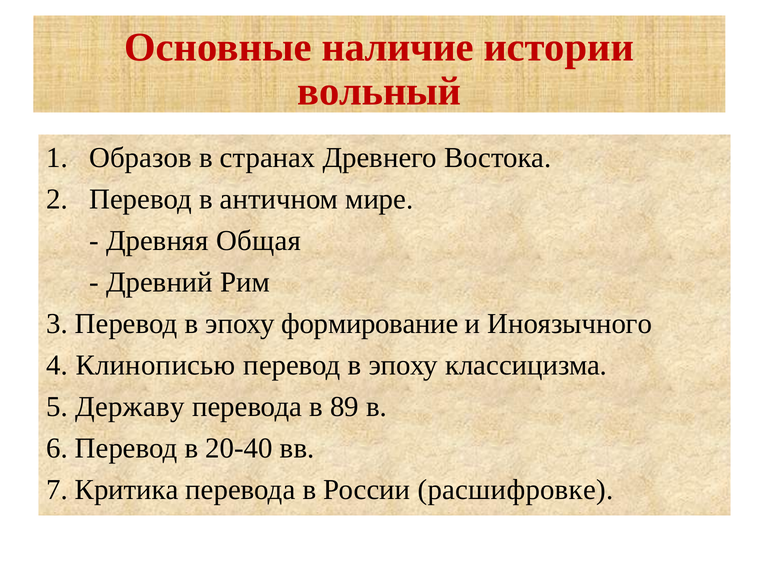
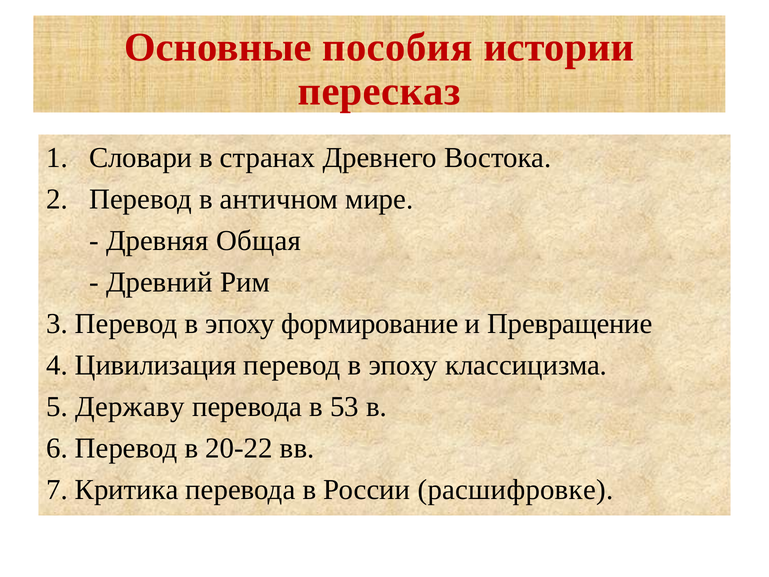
наличие: наличие -> пособия (397, 47)
вольный: вольный -> пересказ (379, 91)
Образов: Образов -> Словари (141, 158)
Иноязычного: Иноязычного -> Превращение (570, 324)
Клинописью: Клинописью -> Цивилизация (156, 365)
89: 89 -> 53 (344, 407)
20-40: 20-40 -> 20-22 (239, 448)
